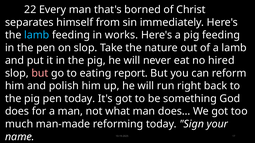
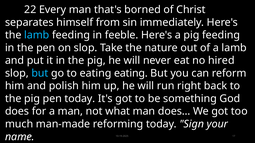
works: works -> feeble (122, 35)
but colour: pink -> light blue (40, 73)
eating report: report -> eating (131, 73)
